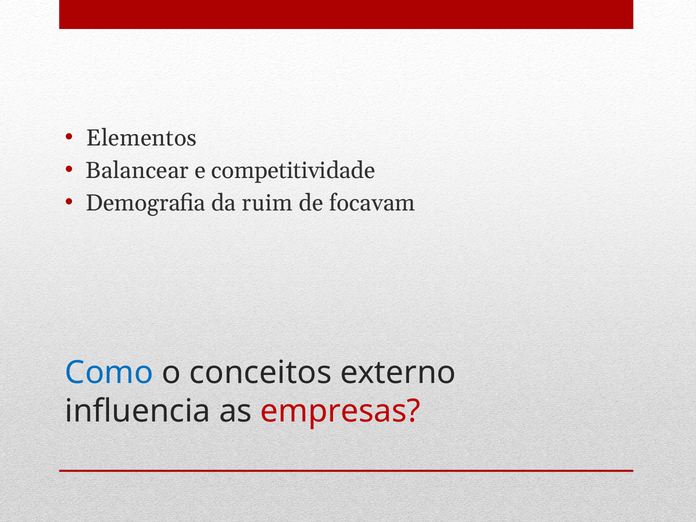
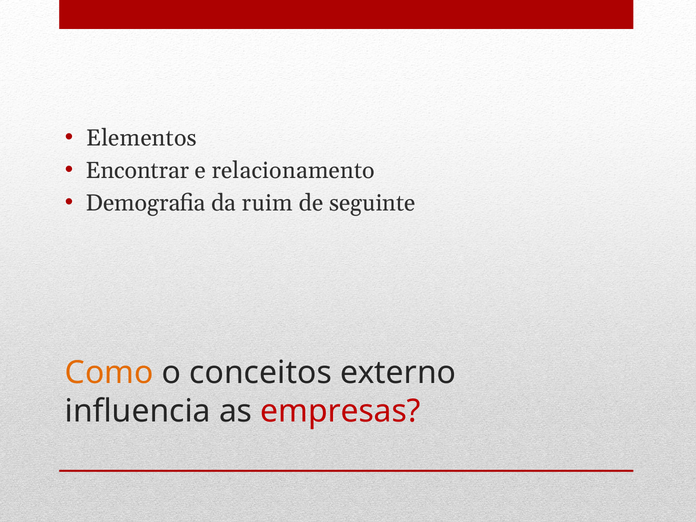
Balancear: Balancear -> Encontrar (138, 171)
competitividade: competitividade -> relacionamento (293, 171)
focavam: focavam -> seguinte (372, 203)
Como colour: blue -> orange (109, 373)
